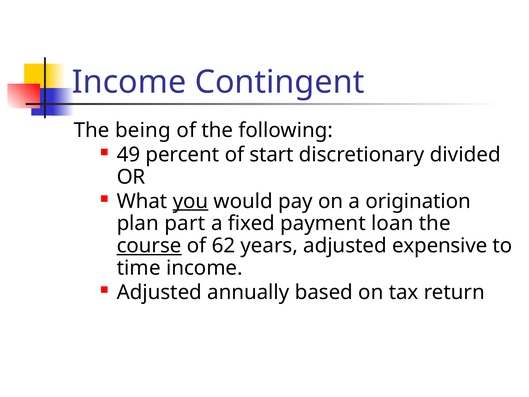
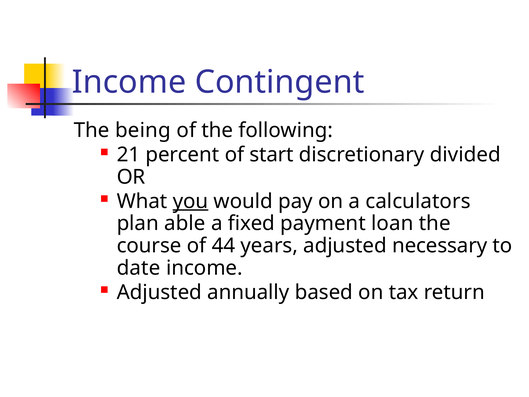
49: 49 -> 21 (128, 155)
origination: origination -> calculators (418, 201)
part: part -> able (185, 223)
course underline: present -> none (149, 246)
62: 62 -> 44 (223, 246)
expensive: expensive -> necessary (440, 246)
time: time -> date (139, 268)
